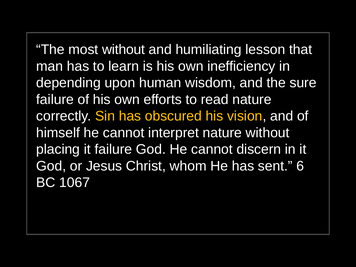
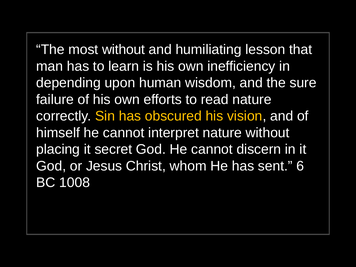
it failure: failure -> secret (113, 149)
1067: 1067 -> 1008 (75, 183)
